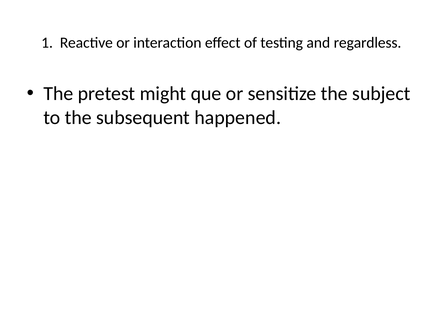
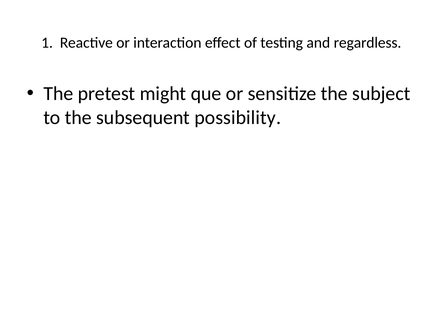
happened: happened -> possibility (238, 117)
